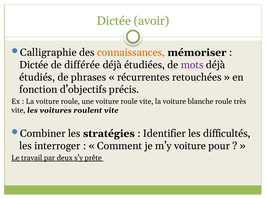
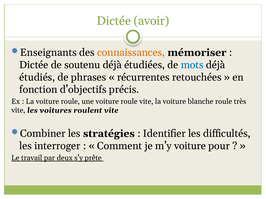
Calligraphie: Calligraphie -> Enseignants (48, 53)
différée: différée -> soutenu (82, 65)
mots colour: purple -> blue (192, 65)
